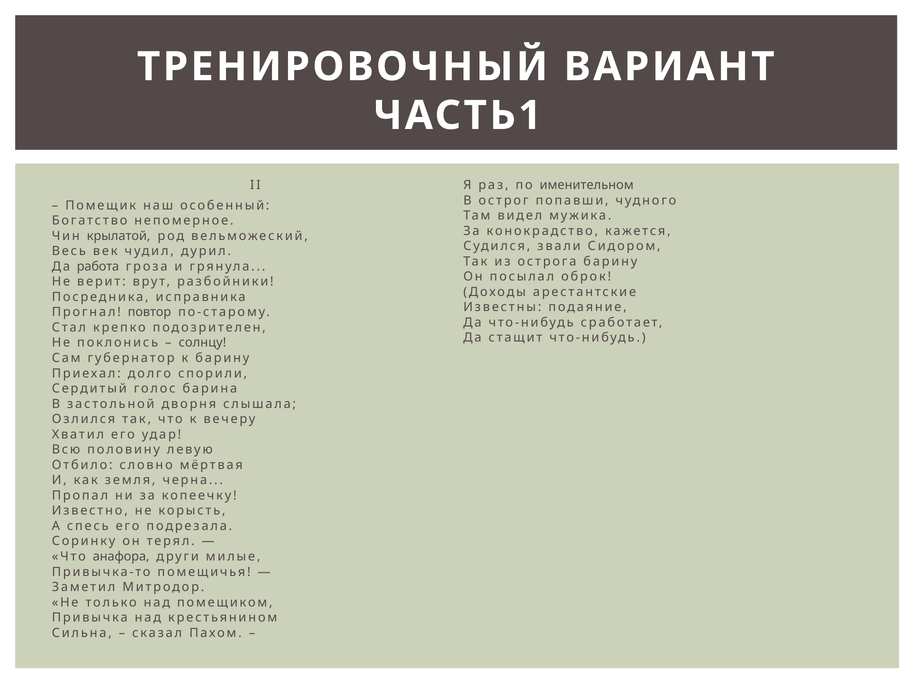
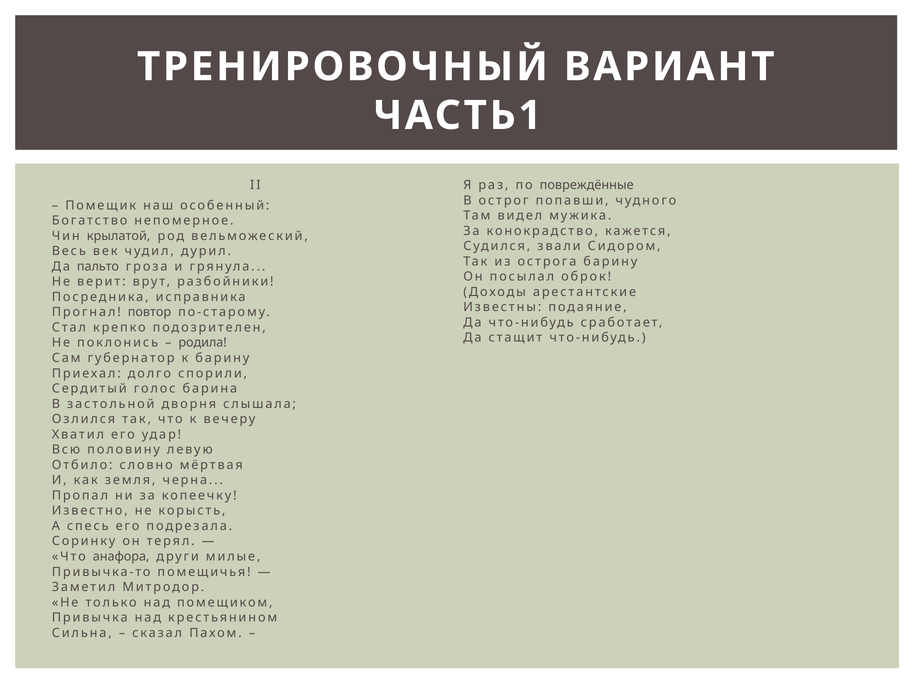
именительном: именительном -> повреждённые (587, 185)
работа: работа -> пальто (98, 267)
солнцу: солнцу -> родила (203, 343)
